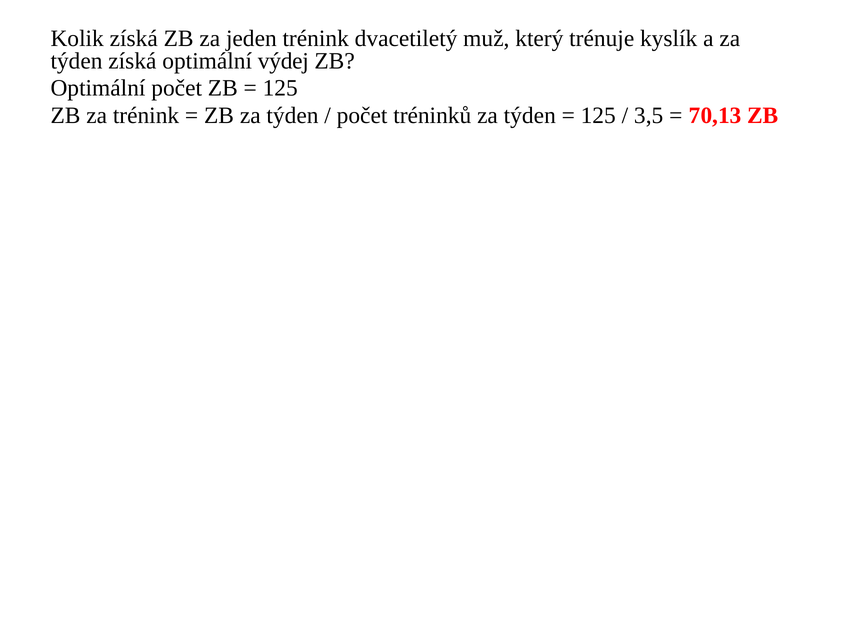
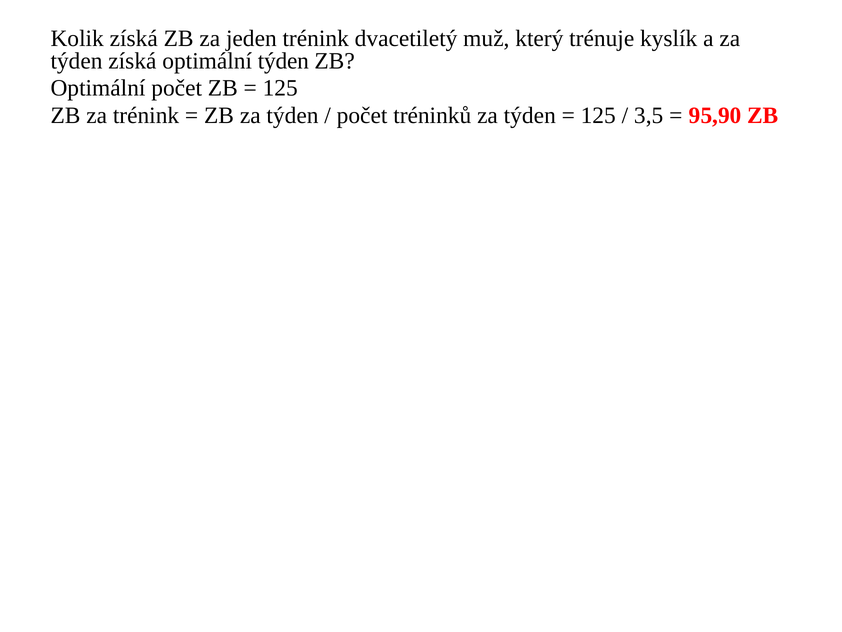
optimální výdej: výdej -> týden (283, 61)
70,13: 70,13 -> 95,90 (715, 115)
